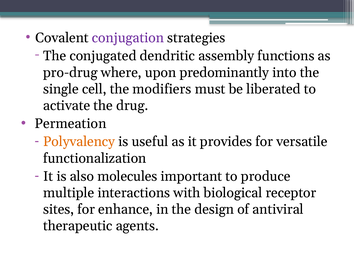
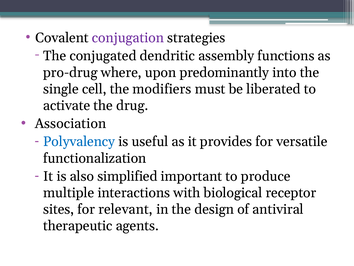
Permeation: Permeation -> Association (71, 123)
Polyvalency colour: orange -> blue (79, 141)
molecules: molecules -> simplified (127, 176)
enhance: enhance -> relevant (125, 209)
